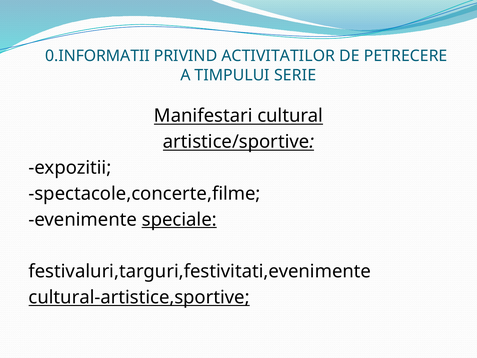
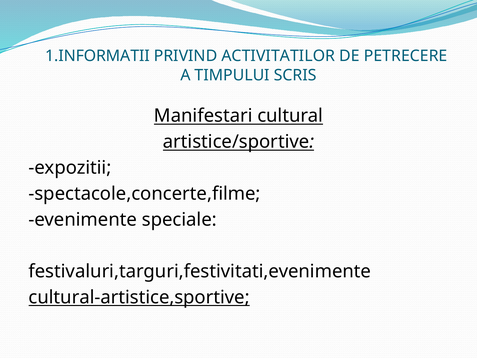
0.INFORMATII: 0.INFORMATII -> 1.INFORMATII (98, 56)
SERIE: SERIE -> SCRIS (295, 75)
speciale underline: present -> none (179, 219)
